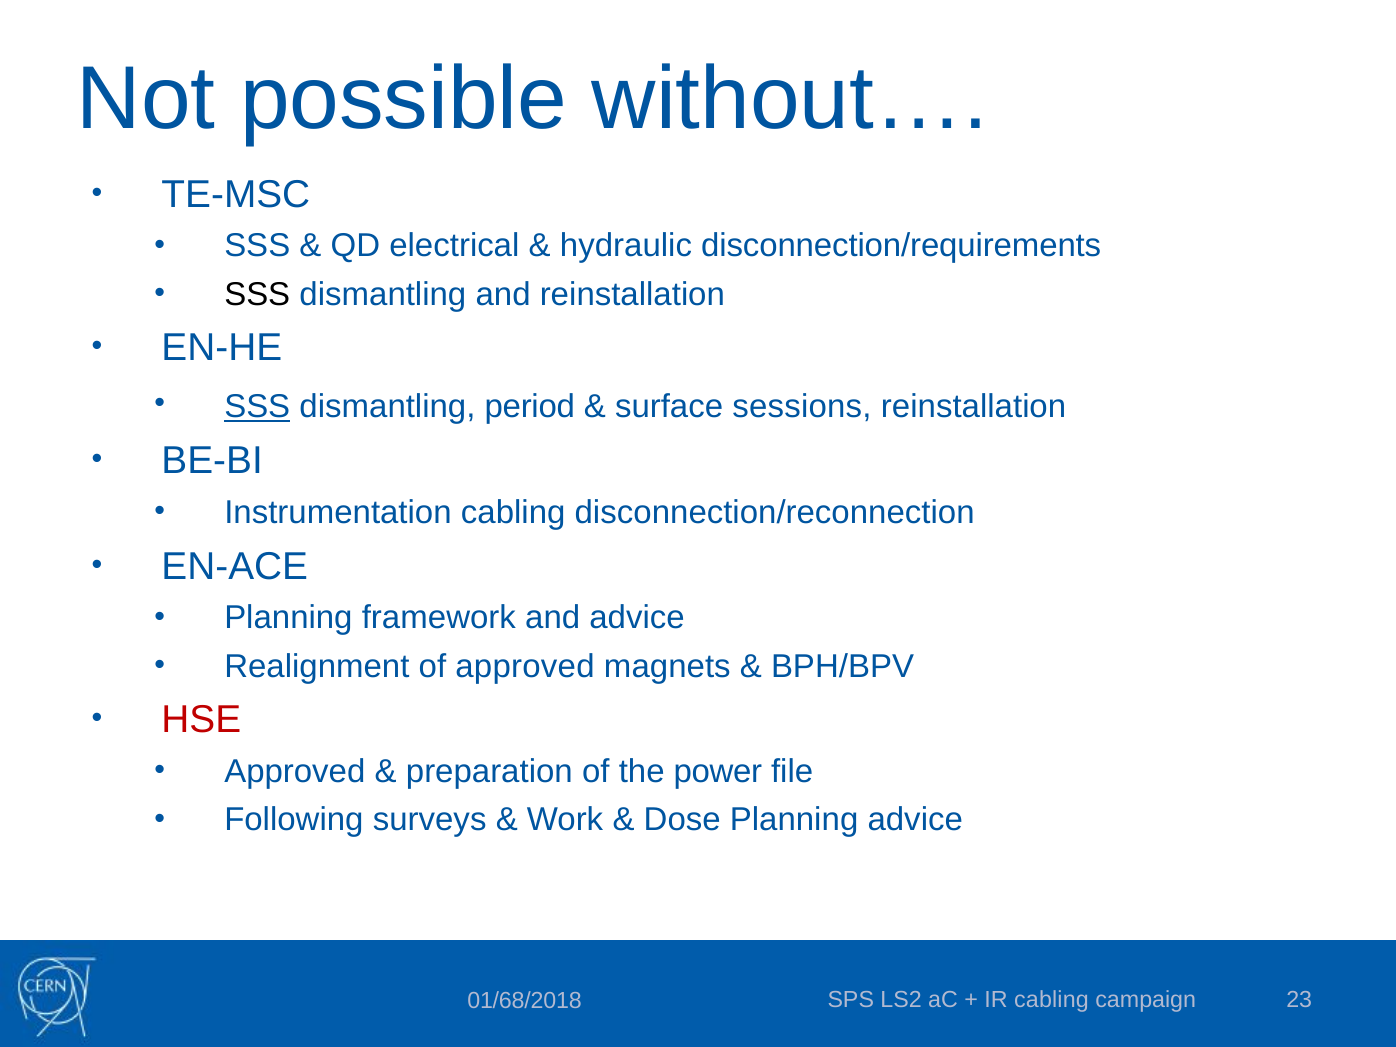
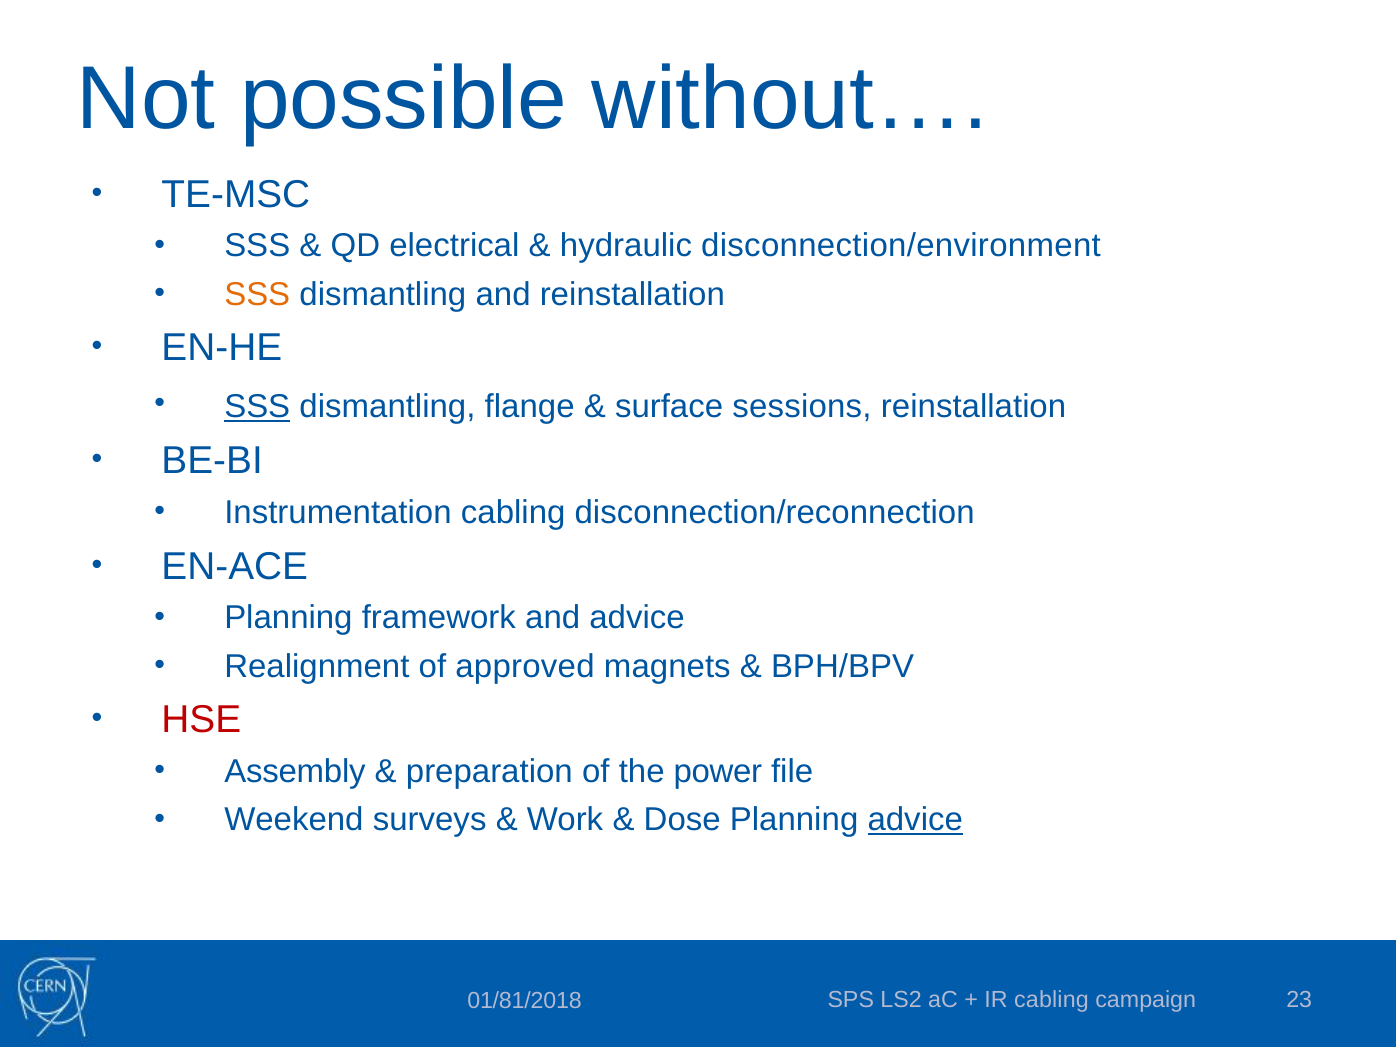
disconnection/requirements: disconnection/requirements -> disconnection/environment (901, 246)
SSS colour: black -> orange (257, 294)
period: period -> flange (530, 406)
Approved: Approved -> Assembly (295, 771)
Following: Following -> Weekend (294, 820)
advice underline: none -> present (915, 820)
01/68/2018: 01/68/2018 -> 01/81/2018 (525, 1001)
